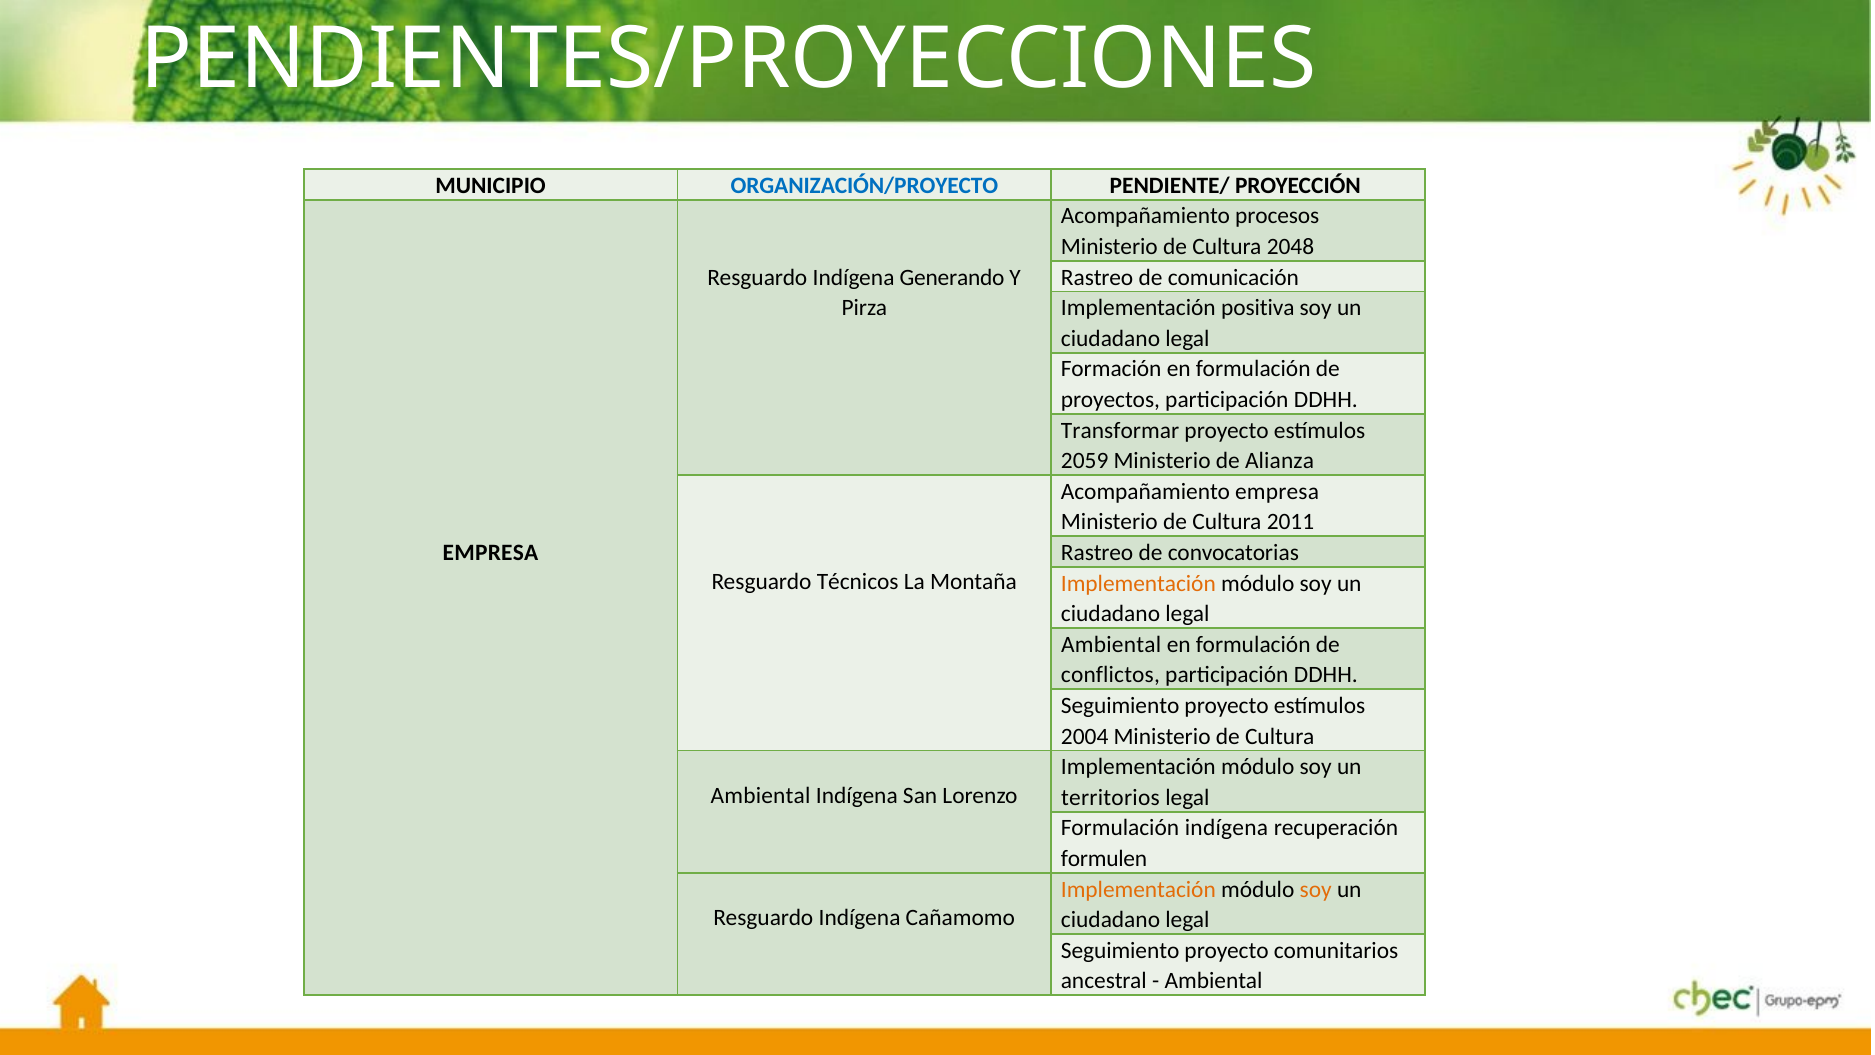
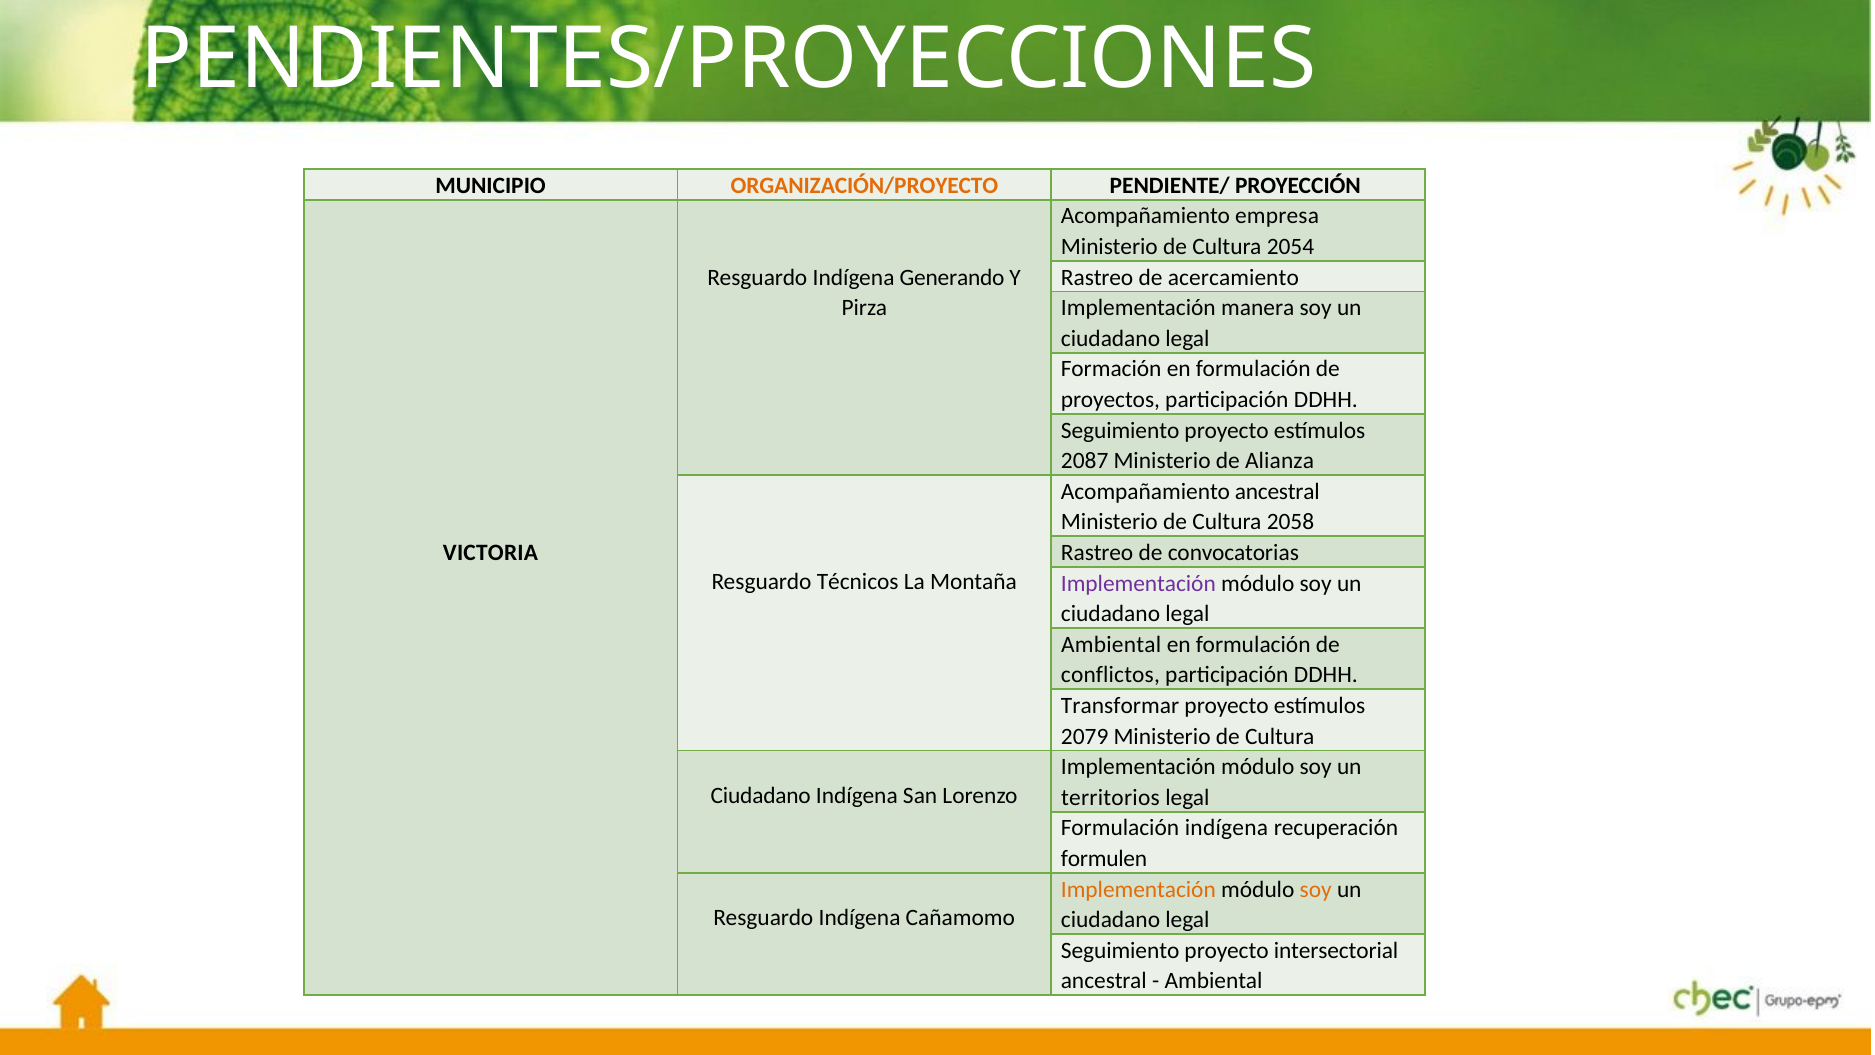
ORGANIZACIÓN/PROYECTO colour: blue -> orange (864, 186)
procesos: procesos -> empresa (1277, 216)
2048: 2048 -> 2054 (1290, 247)
comunicación: comunicación -> acercamiento (1233, 277)
positiva: positiva -> manera (1258, 308)
Transformar: Transformar -> Seguimiento (1120, 430)
2059: 2059 -> 2087 (1085, 461)
Acompañamiento empresa: empresa -> ancestral (1277, 491)
2011: 2011 -> 2058 (1290, 522)
EMPRESA: EMPRESA -> VICTORIA (490, 552)
Implementación colour: orange -> purple (1138, 583)
Seguimiento: Seguimiento -> Transformar (1120, 706)
2004: 2004 -> 2079 (1085, 736)
Ambiental: Ambiental -> Ciudadano (761, 795)
comunitarios: comunitarios -> intersectorial (1336, 950)
